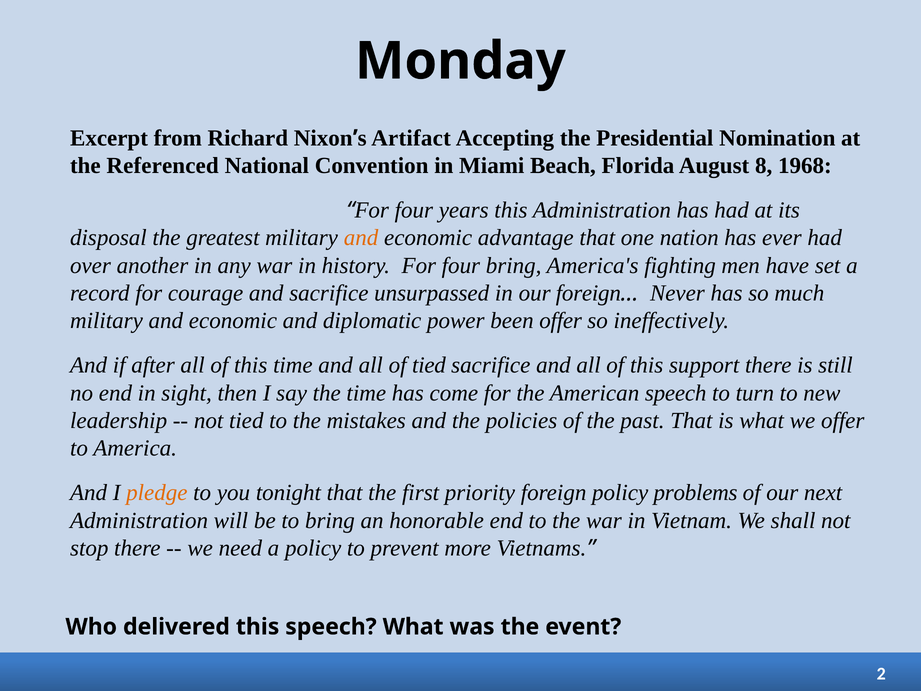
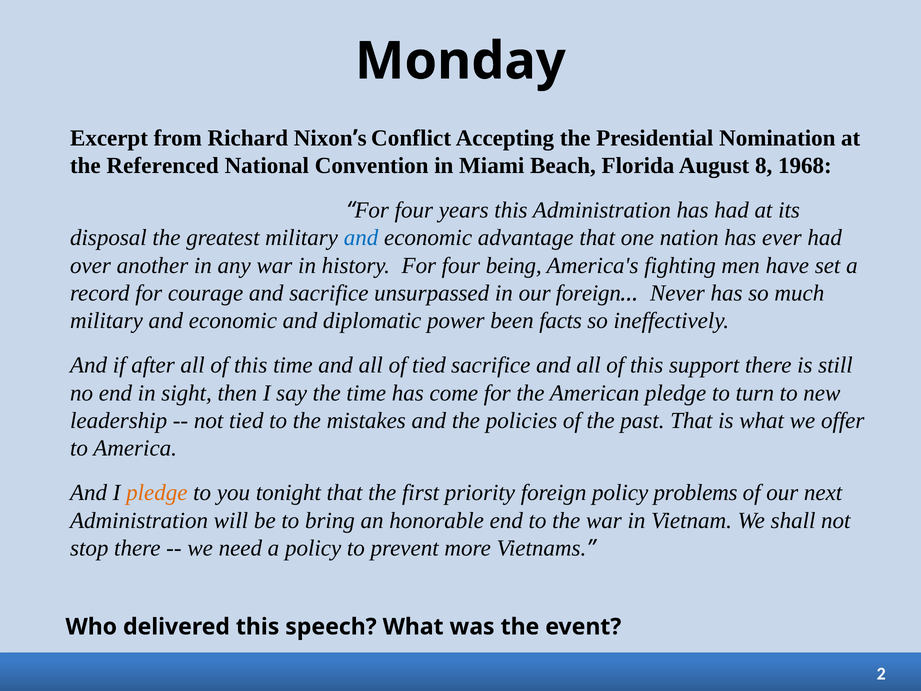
Artifact: Artifact -> Conflict (411, 138)
and colour: orange -> blue (361, 238)
four bring: bring -> being (514, 265)
been offer: offer -> facts (561, 321)
American speech: speech -> pledge (676, 393)
